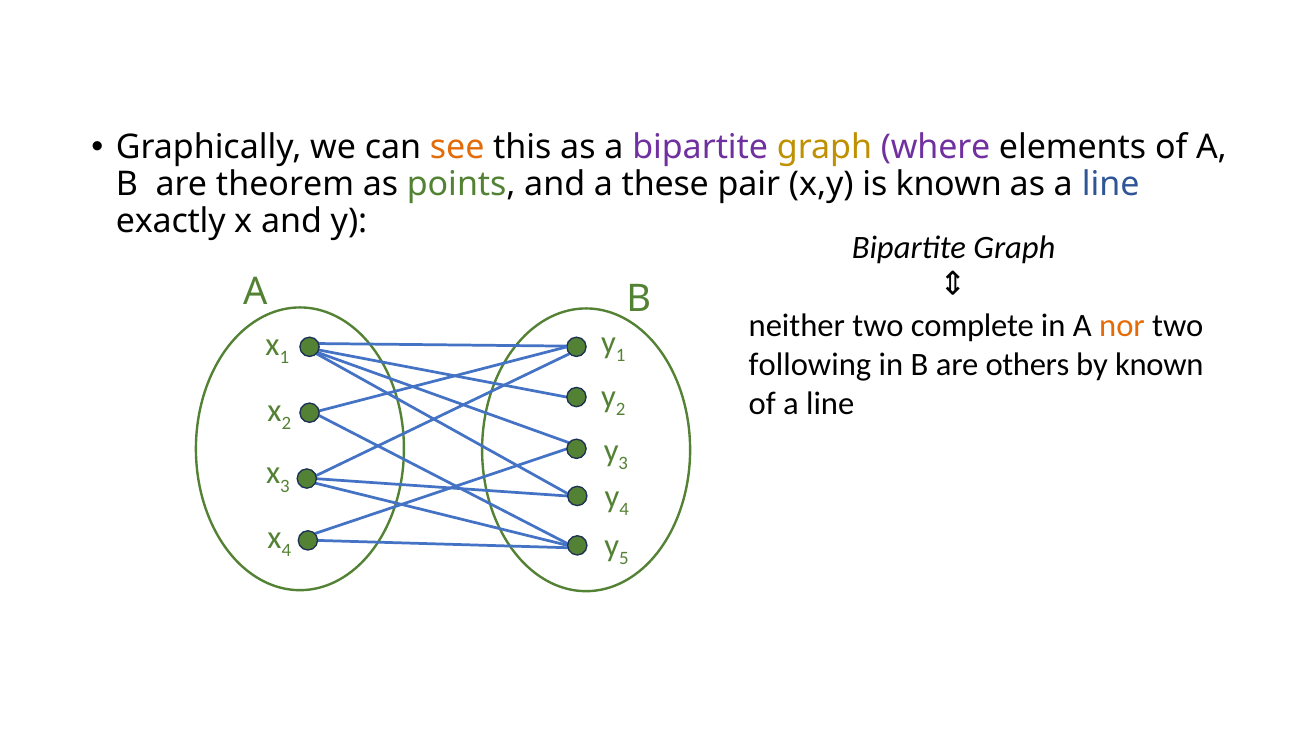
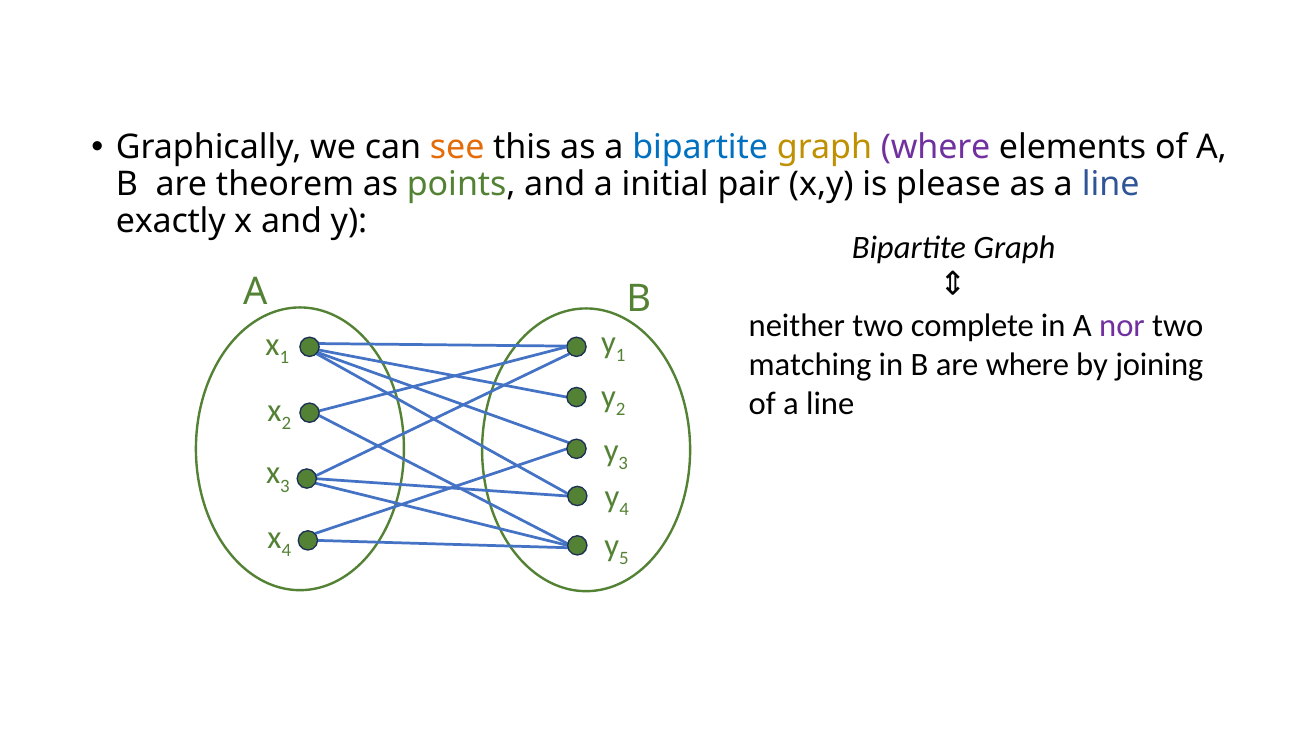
bipartite colour: purple -> blue (700, 148)
these: these -> initial (665, 184)
is known: known -> please (948, 184)
nor colour: orange -> purple (1122, 326)
following: following -> matching (810, 365)
are others: others -> where (1027, 365)
by known: known -> joining (1159, 365)
